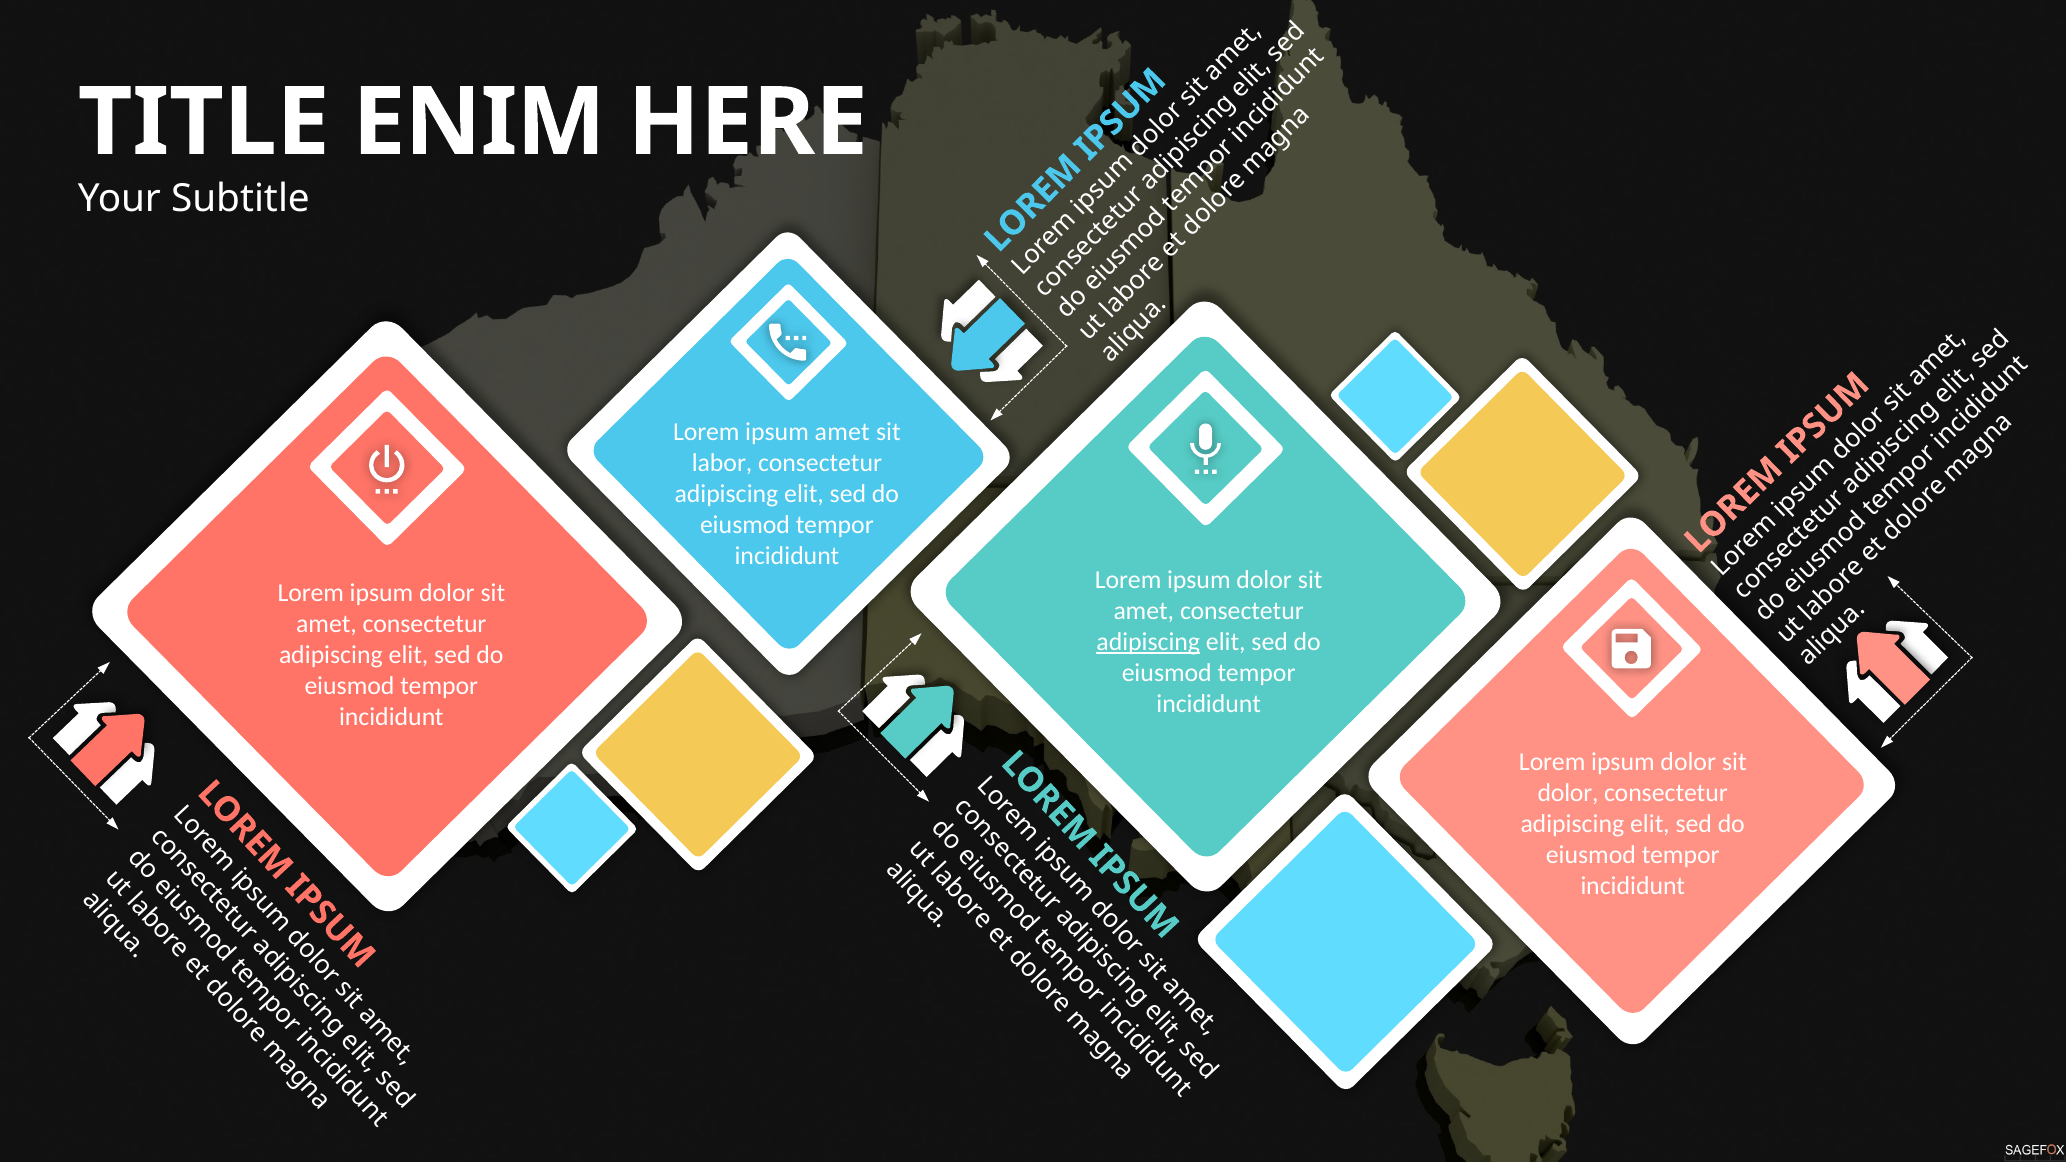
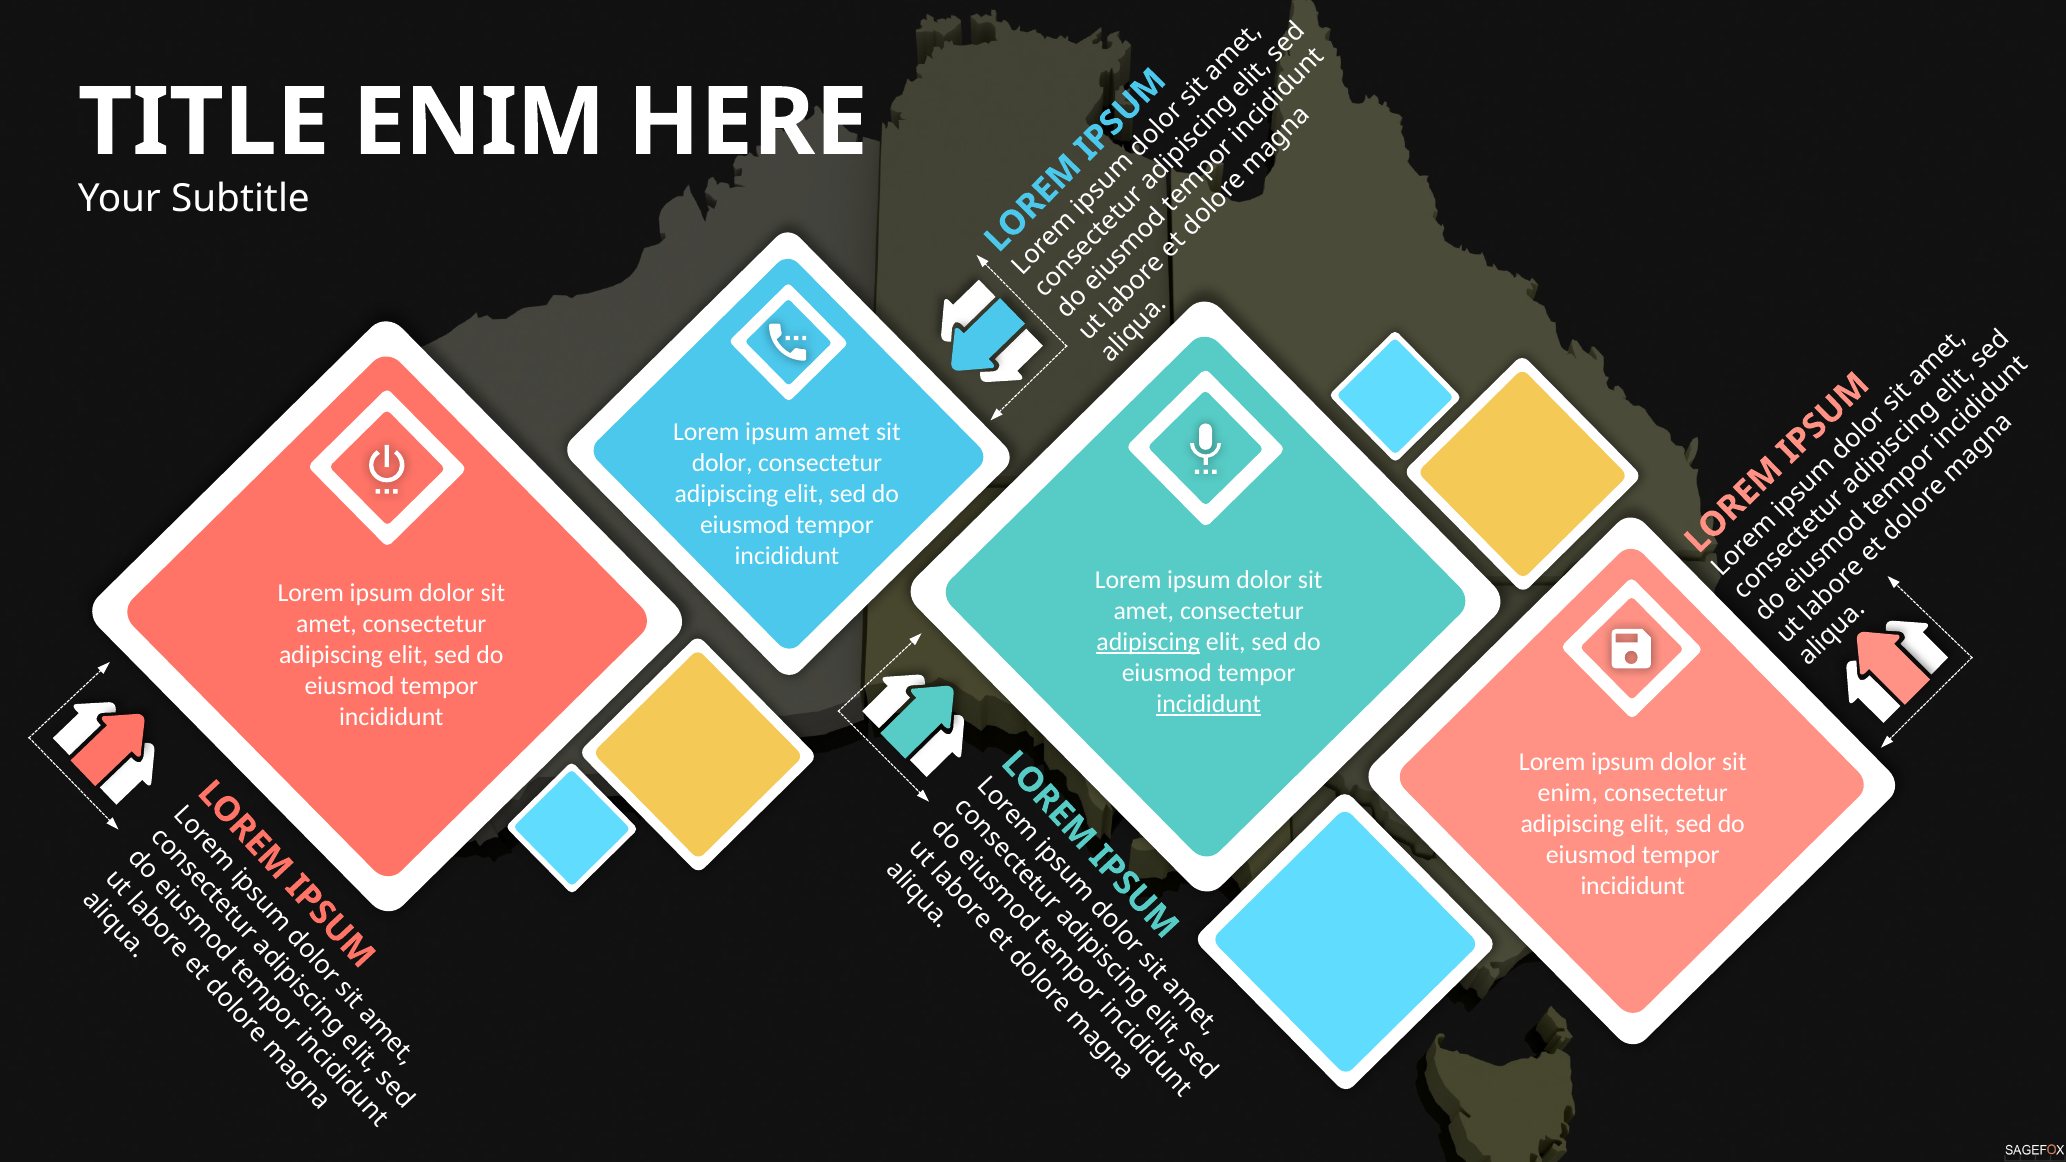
labor: labor -> dolor (722, 463)
incididunt underline: none -> present (1209, 704)
dolor: dolor -> enim (1568, 793)
